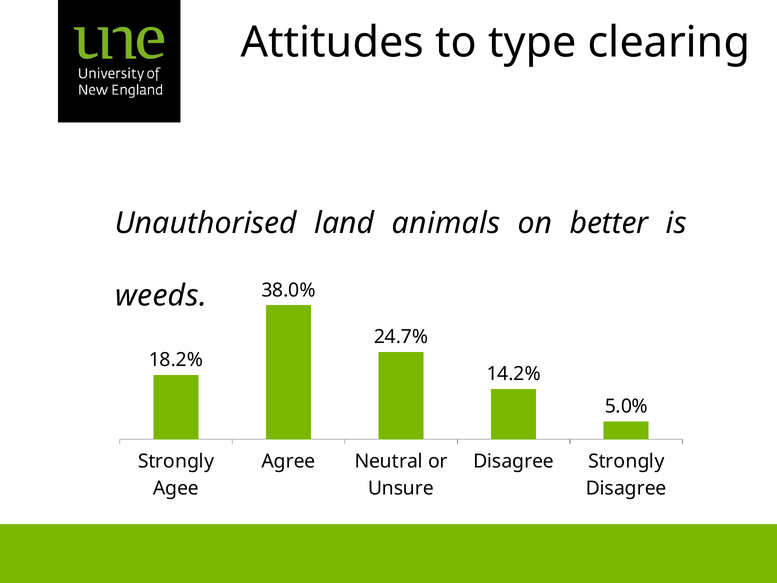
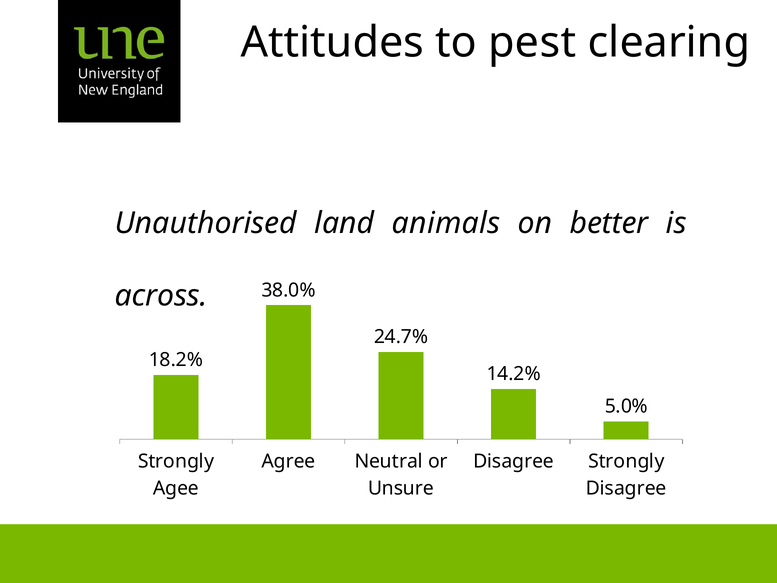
type: type -> pest (532, 43)
weeds: weeds -> across (161, 296)
